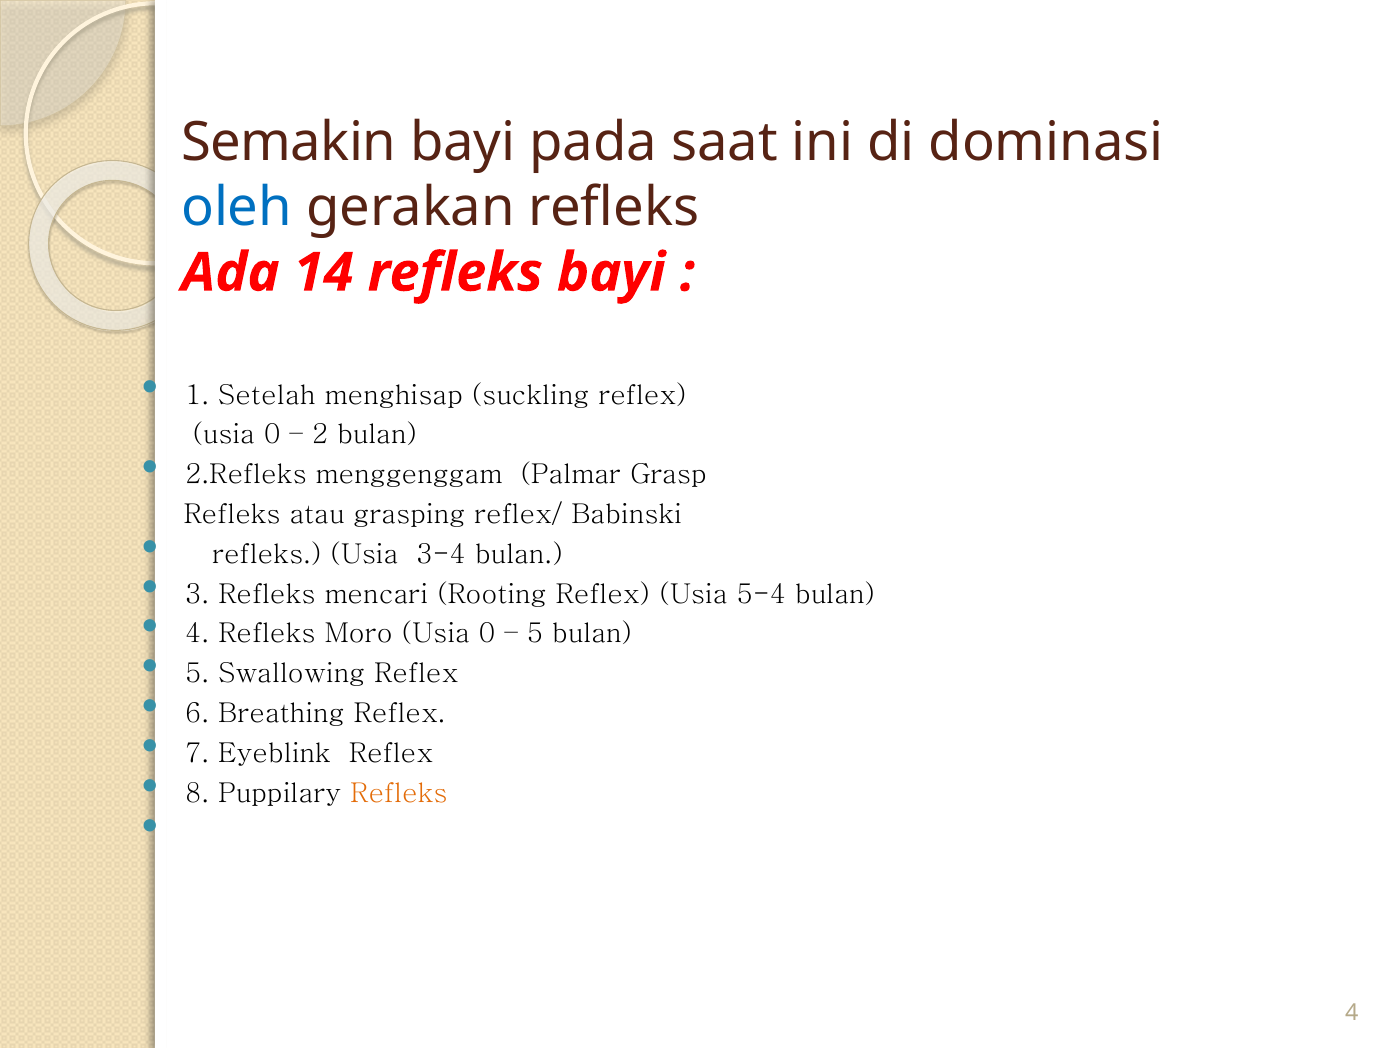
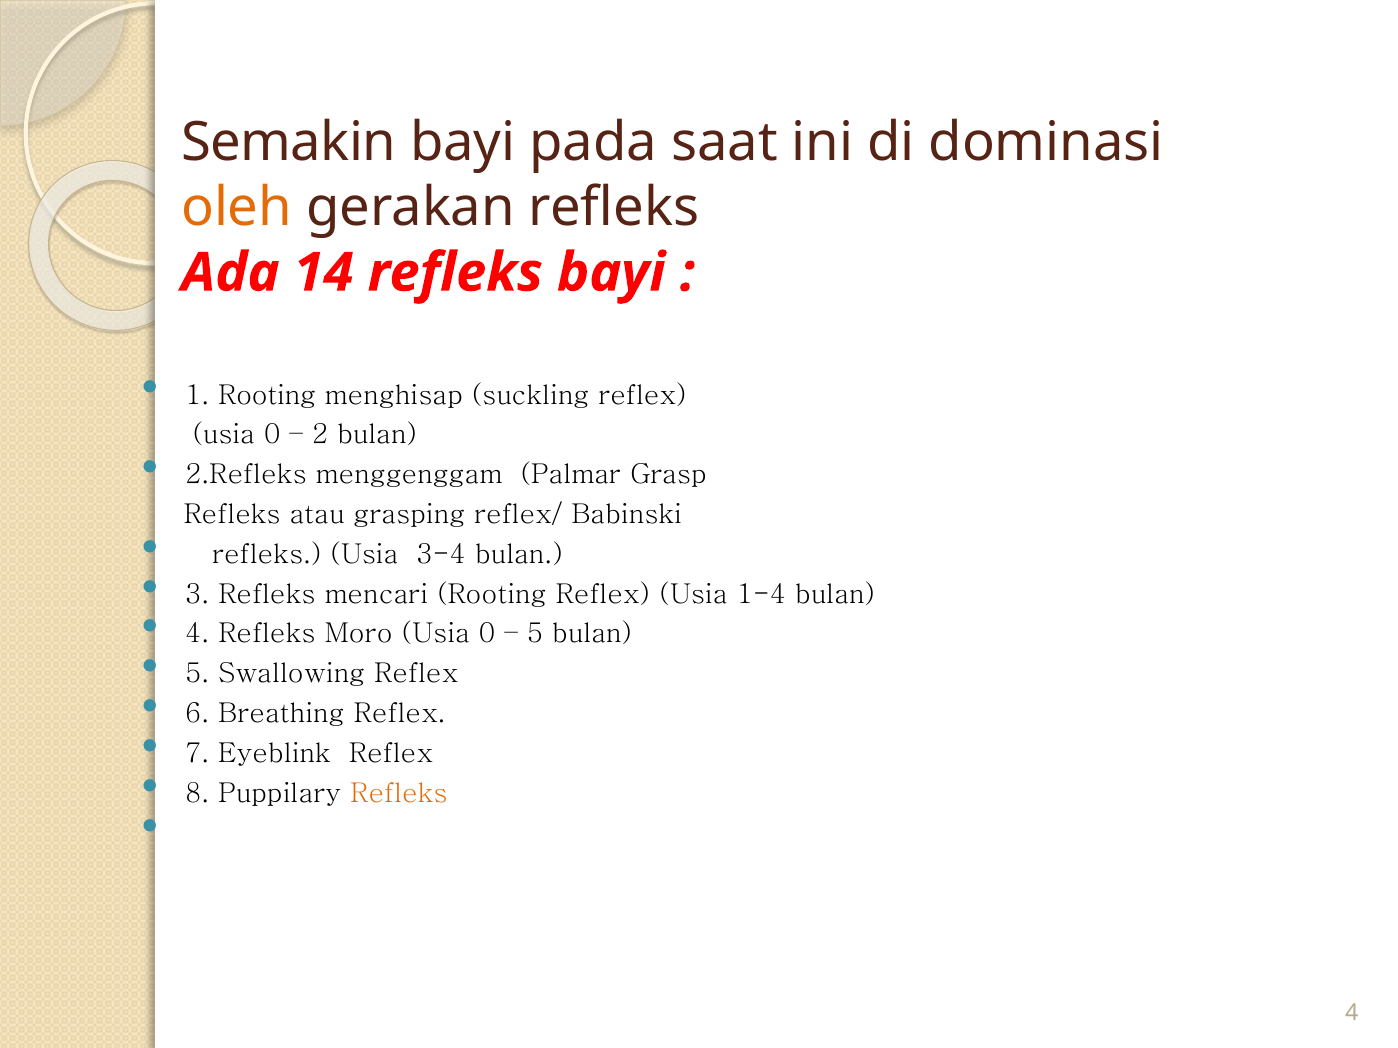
oleh colour: blue -> orange (237, 208)
1 Setelah: Setelah -> Rooting (267, 395)
5-4: 5-4 -> 1-4 (761, 594)
